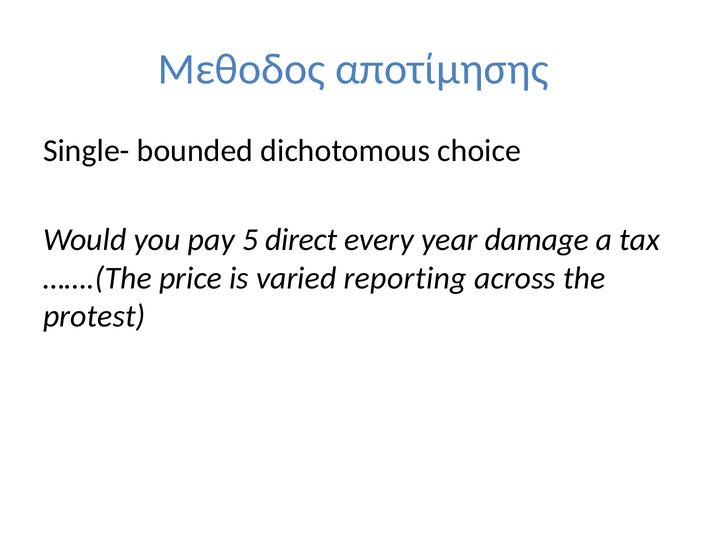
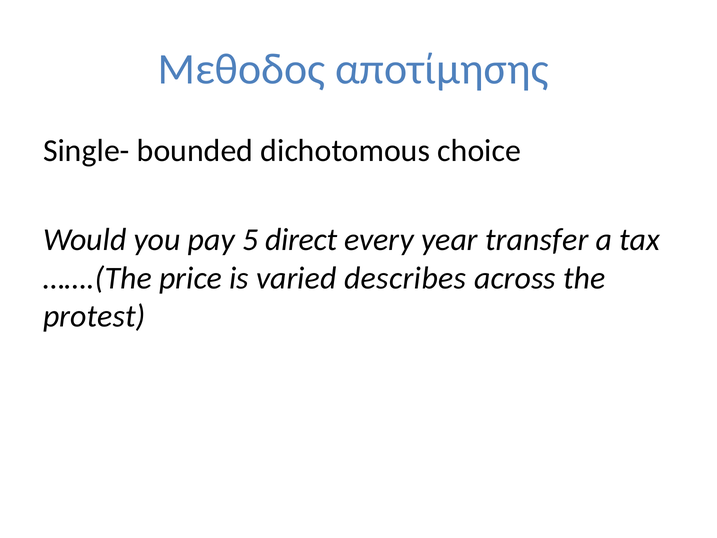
damage: damage -> transfer (537, 240)
reporting: reporting -> describes (405, 278)
